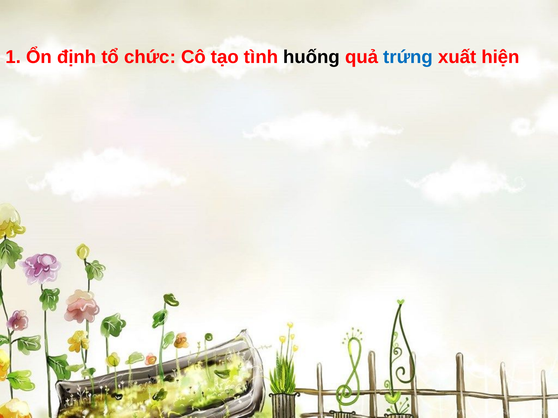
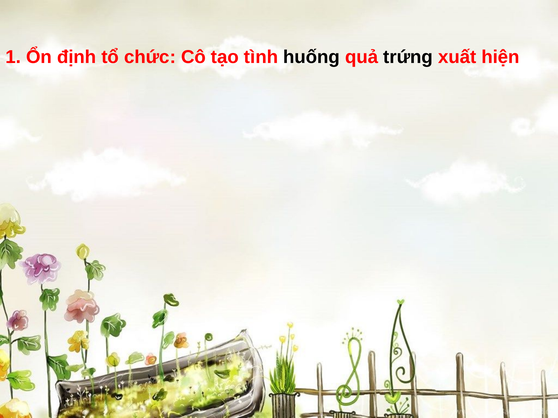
trứng colour: blue -> black (408, 57)
